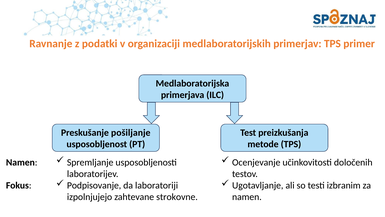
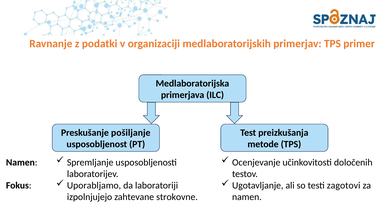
Podpisovanje: Podpisovanje -> Uporabljamo (94, 185)
izbranim: izbranim -> zagotovi (344, 185)
